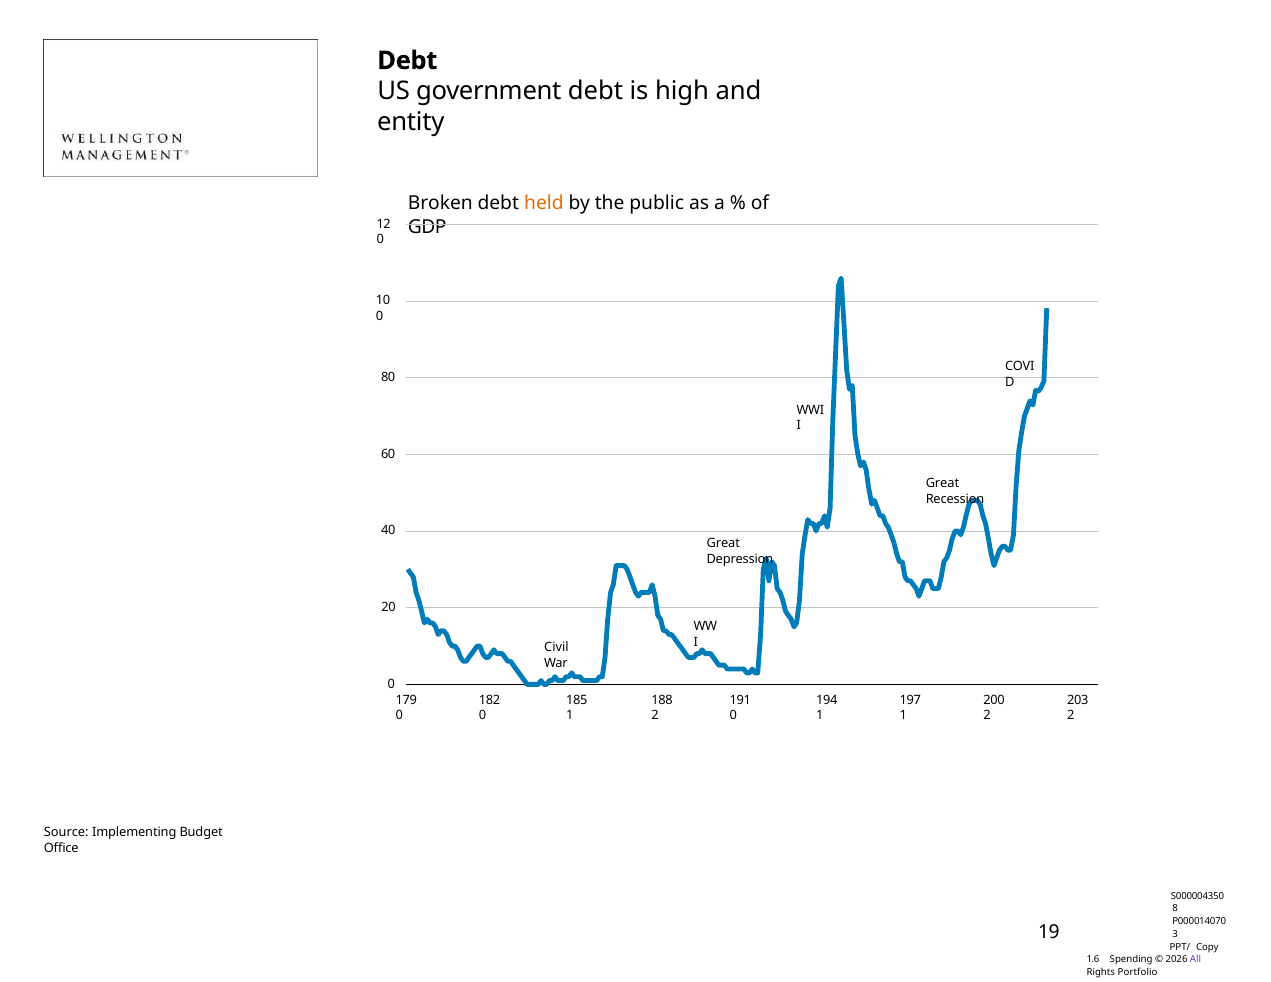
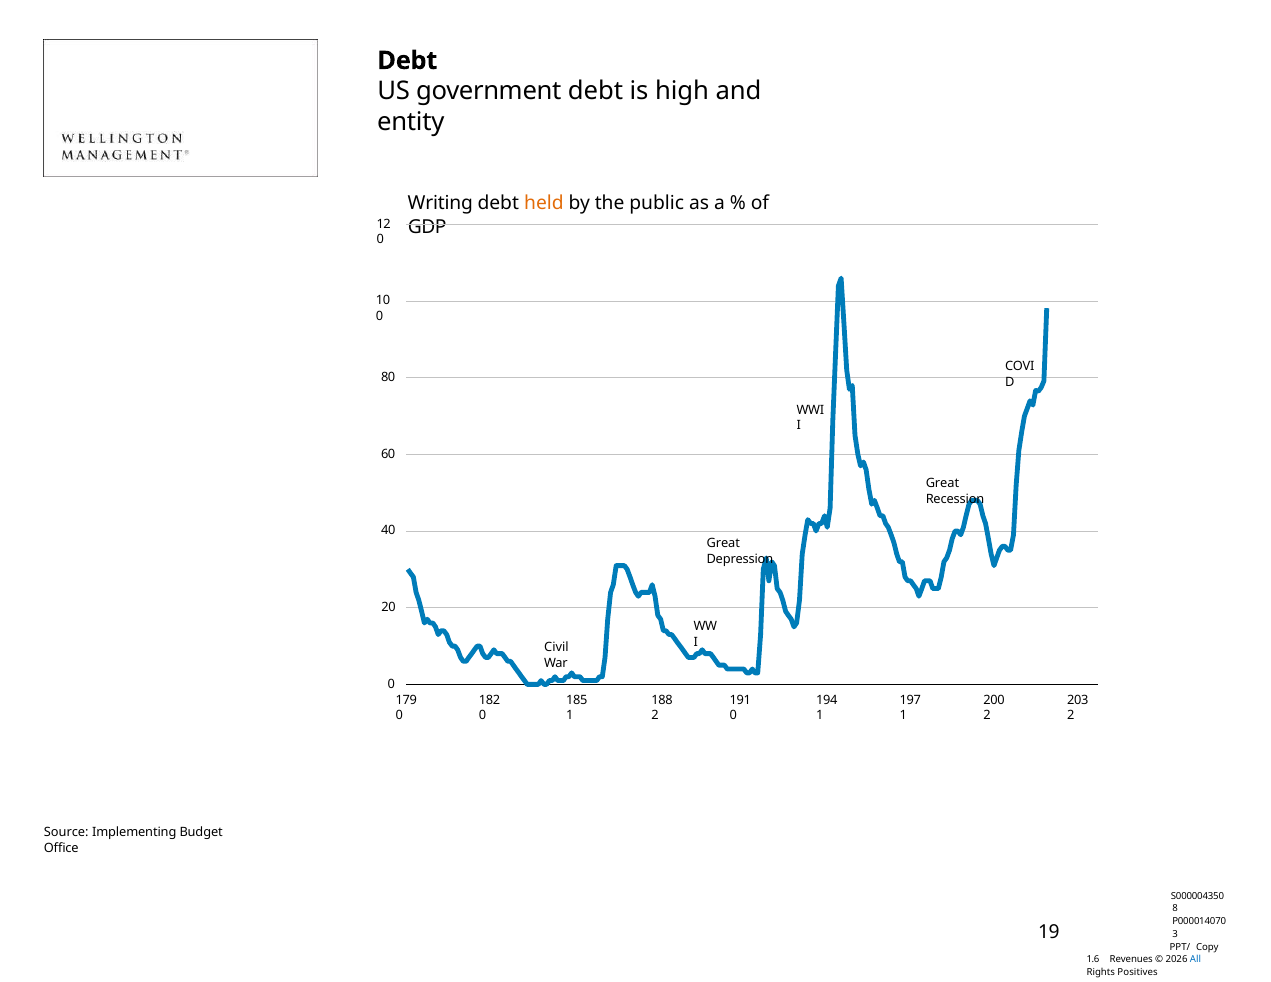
Broken: Broken -> Writing (440, 204)
Spending: Spending -> Revenues (1131, 960)
All colour: purple -> blue (1196, 960)
Portfolio: Portfolio -> Positives (1138, 972)
